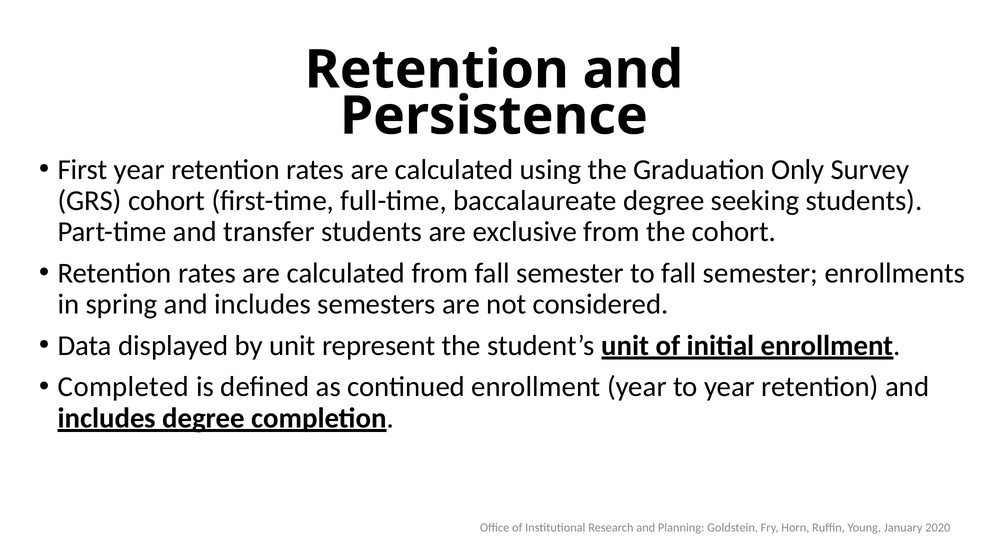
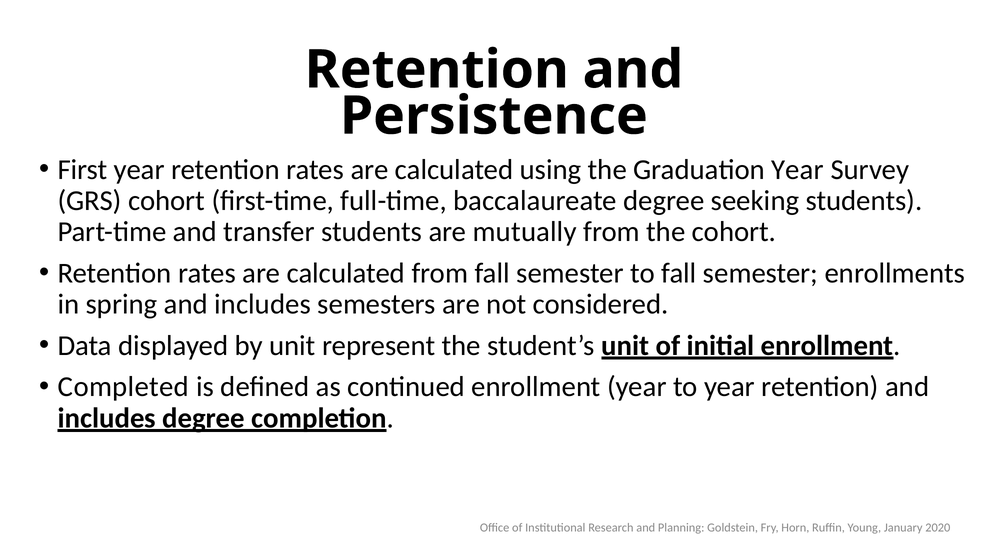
Graduation Only: Only -> Year (798, 169)
exclusive: exclusive -> mutually (525, 232)
